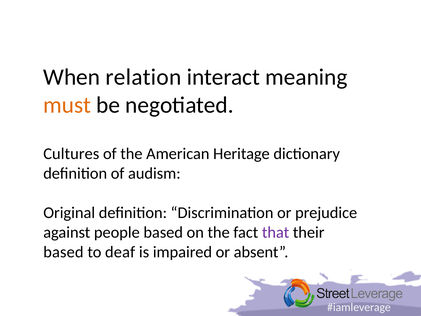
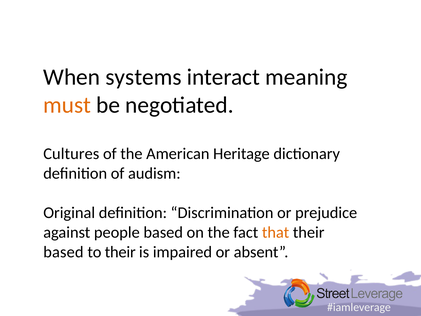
relation: relation -> systems (144, 77)
that colour: purple -> orange (276, 232)
to deaf: deaf -> their (120, 252)
